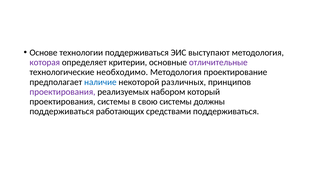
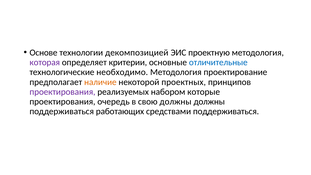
технологии поддерживаться: поддерживаться -> декомпозицией (137, 53)
выступают: выступают -> проектную (209, 53)
отличительные colour: purple -> blue (218, 62)
наличие colour: blue -> orange (100, 82)
различных: различных -> проектных (184, 82)
который: который -> которые (204, 92)
проектирования системы: системы -> очередь (114, 102)
свою системы: системы -> должны (176, 102)
